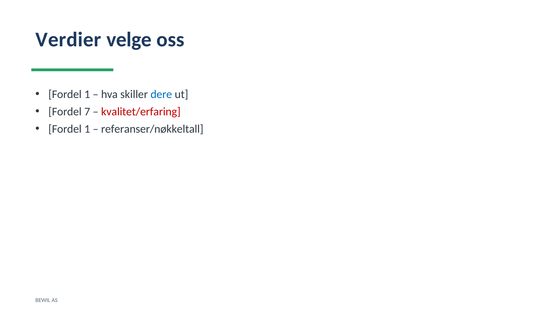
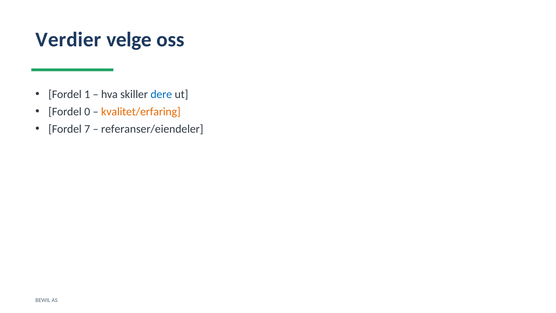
7: 7 -> 0 (87, 112)
kvalitet/erfaring colour: red -> orange (141, 112)
1: 1 -> 7 (87, 129)
referanser/nøkkeltall: referanser/nøkkeltall -> referanser/eiendeler (152, 129)
